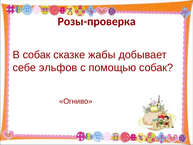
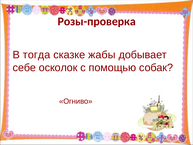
В собак: собак -> тогда (37, 55)
эльфов: эльфов -> осколок (58, 68)
